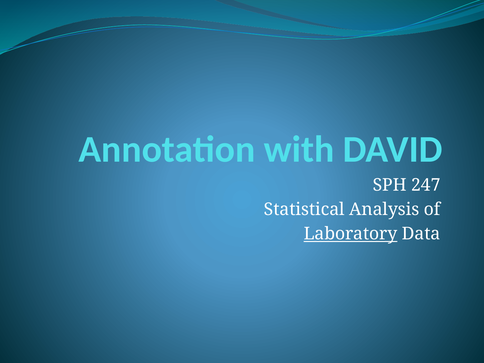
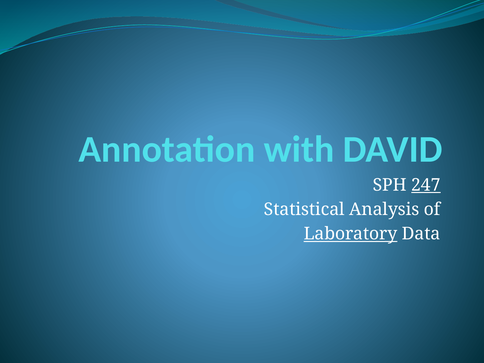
247 underline: none -> present (426, 185)
